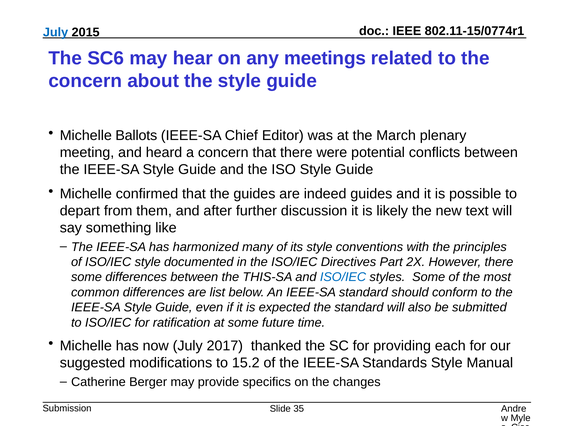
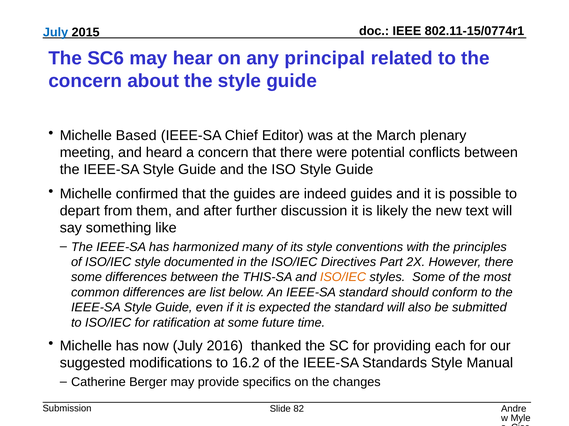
meetings: meetings -> principal (325, 58)
Ballots: Ballots -> Based (136, 136)
ISO/IEC colour: blue -> orange (343, 278)
2017: 2017 -> 2016 (225, 346)
15.2: 15.2 -> 16.2 (246, 364)
35: 35 -> 82 (299, 409)
